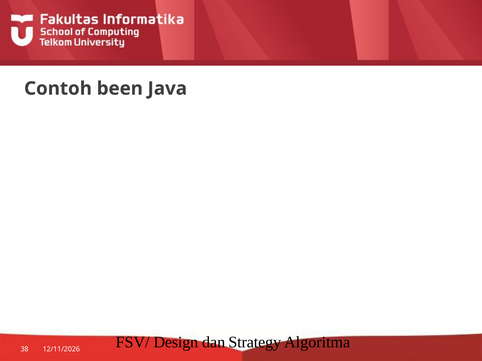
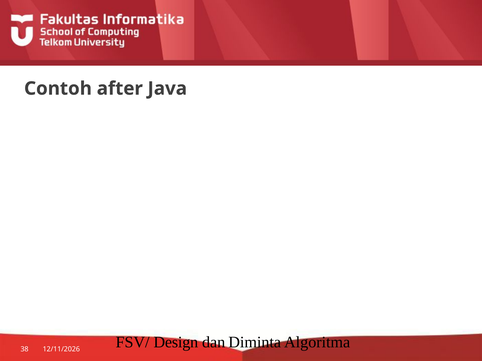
been: been -> after (120, 89)
Strategy: Strategy -> Diminta (255, 343)
